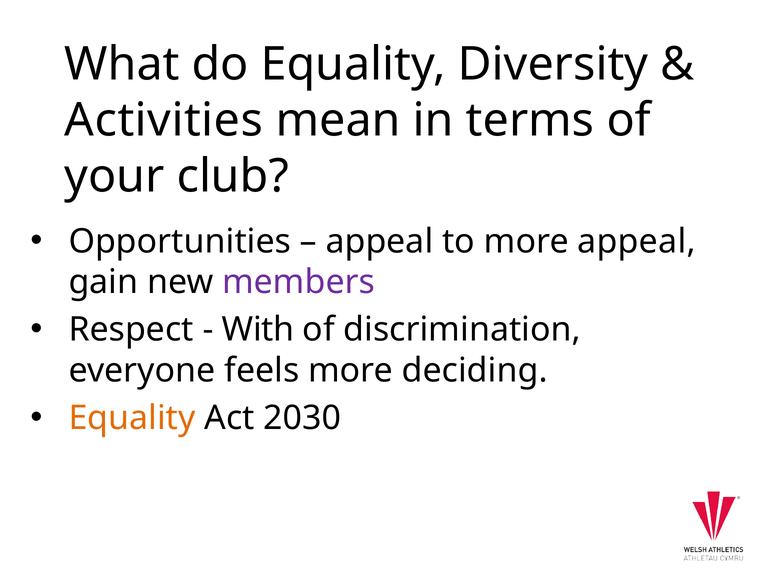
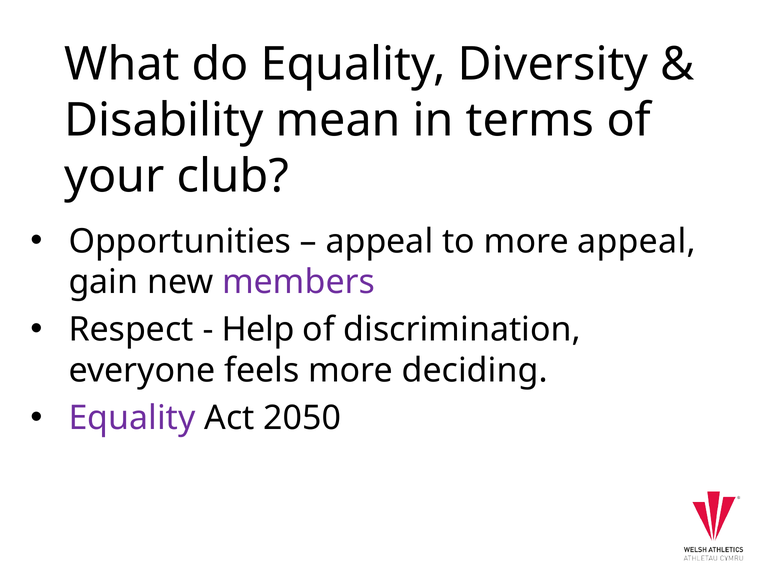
Activities: Activities -> Disability (164, 121)
With: With -> Help (258, 330)
Equality colour: orange -> purple (132, 418)
2030: 2030 -> 2050 (302, 418)
